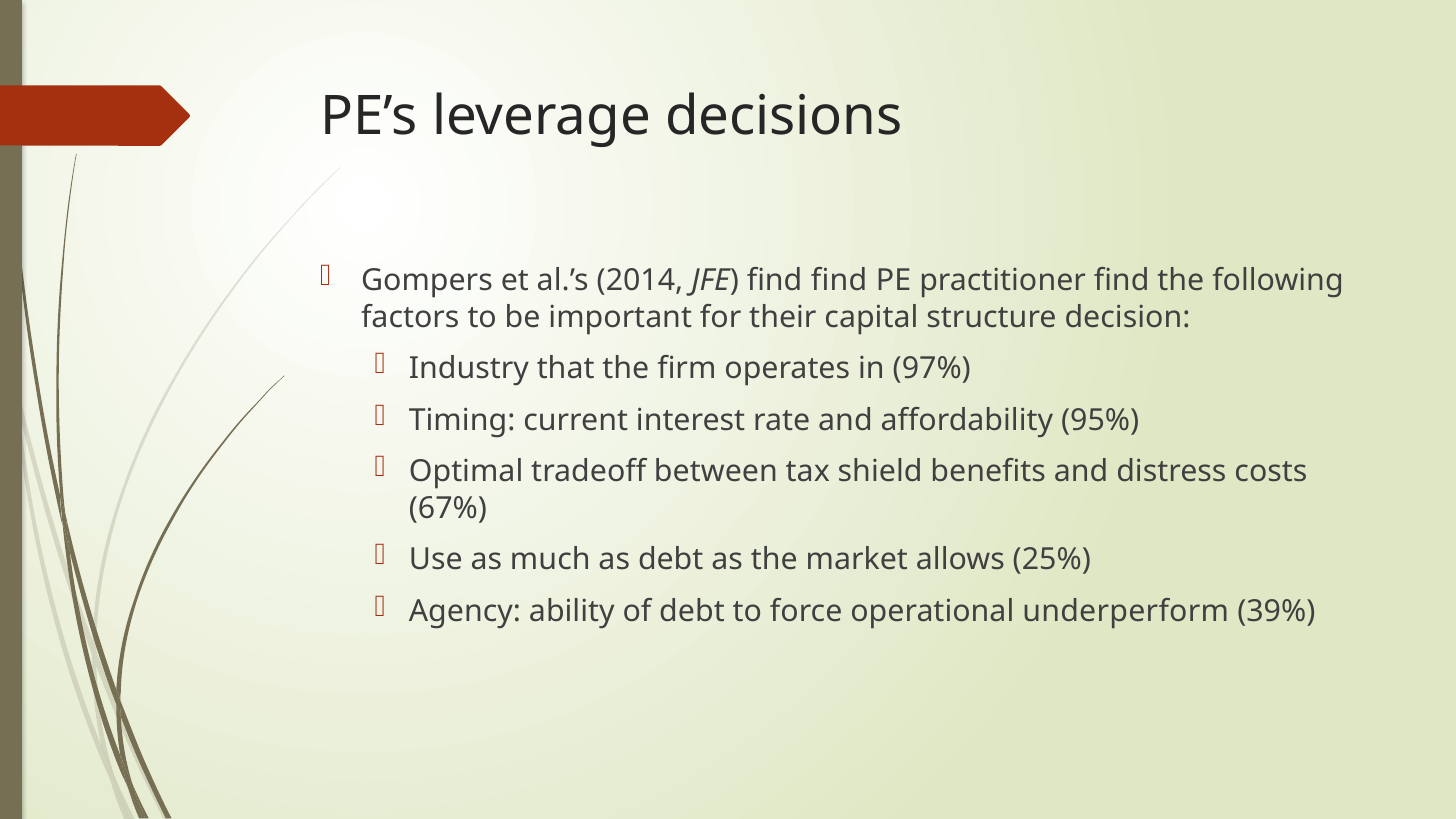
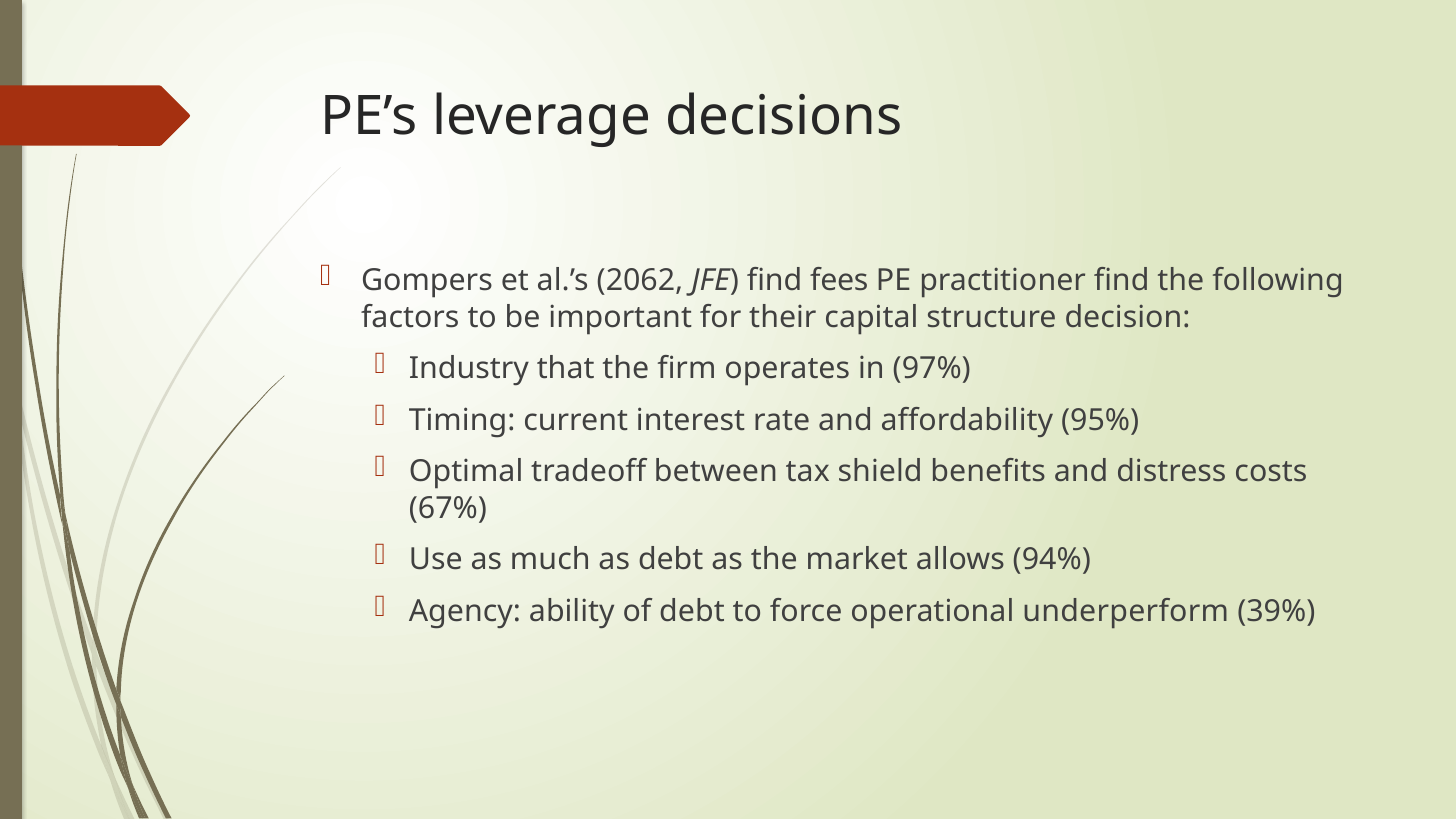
2014: 2014 -> 2062 (640, 281)
find find: find -> fees (839, 281)
25%: 25% -> 94% (1052, 560)
